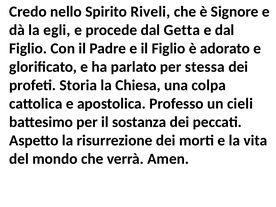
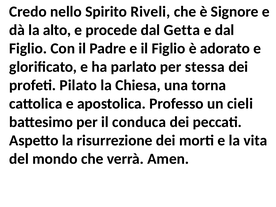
egli: egli -> alto (57, 30)
Storia: Storia -> Pilato (78, 85)
colpa: colpa -> torna (209, 85)
sostanza: sostanza -> conduca (139, 122)
